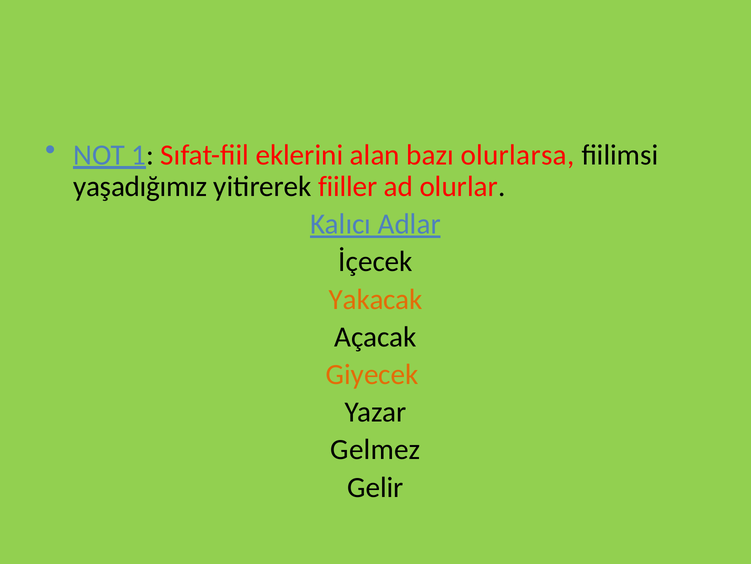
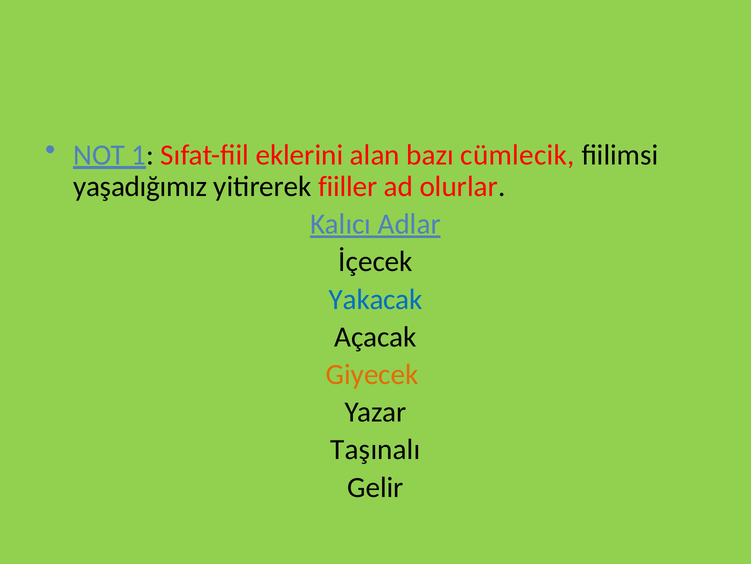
olurlarsa: olurlarsa -> cümlecik (517, 155)
Yakacak colour: orange -> blue (376, 299)
Gelmez: Gelmez -> Taşınalı (375, 449)
